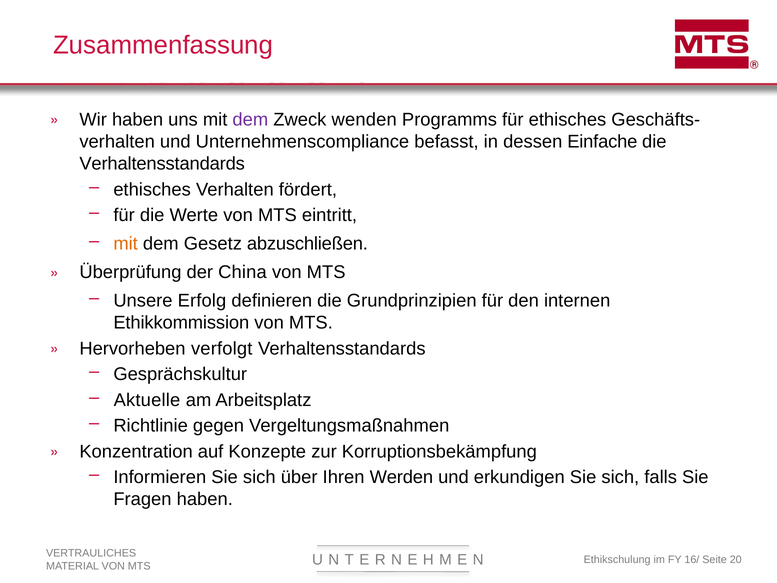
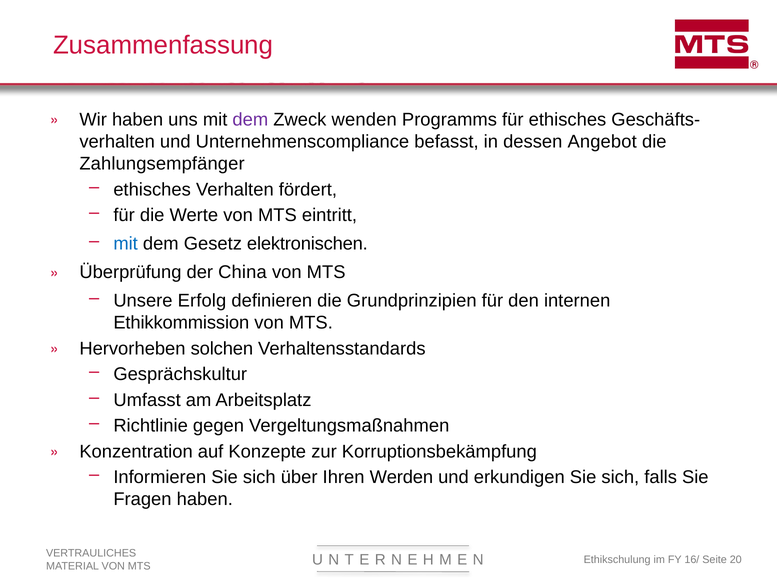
Einfache: Einfache -> Angebot (602, 142)
Verhaltensstandards: Verhaltensstandards -> Zahlungsempfänger (162, 164)
mit colour: orange -> blue (126, 244)
abzuschließen: abzuschließen -> elektronischen (307, 244)
verfolgt: verfolgt -> solchen (222, 348)
Aktuelle: Aktuelle -> Umfasst (147, 400)
